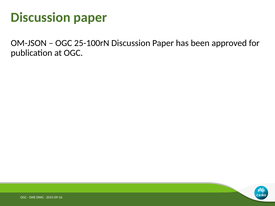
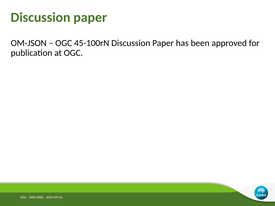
25-100rN: 25-100rN -> 45-100rN (92, 43)
